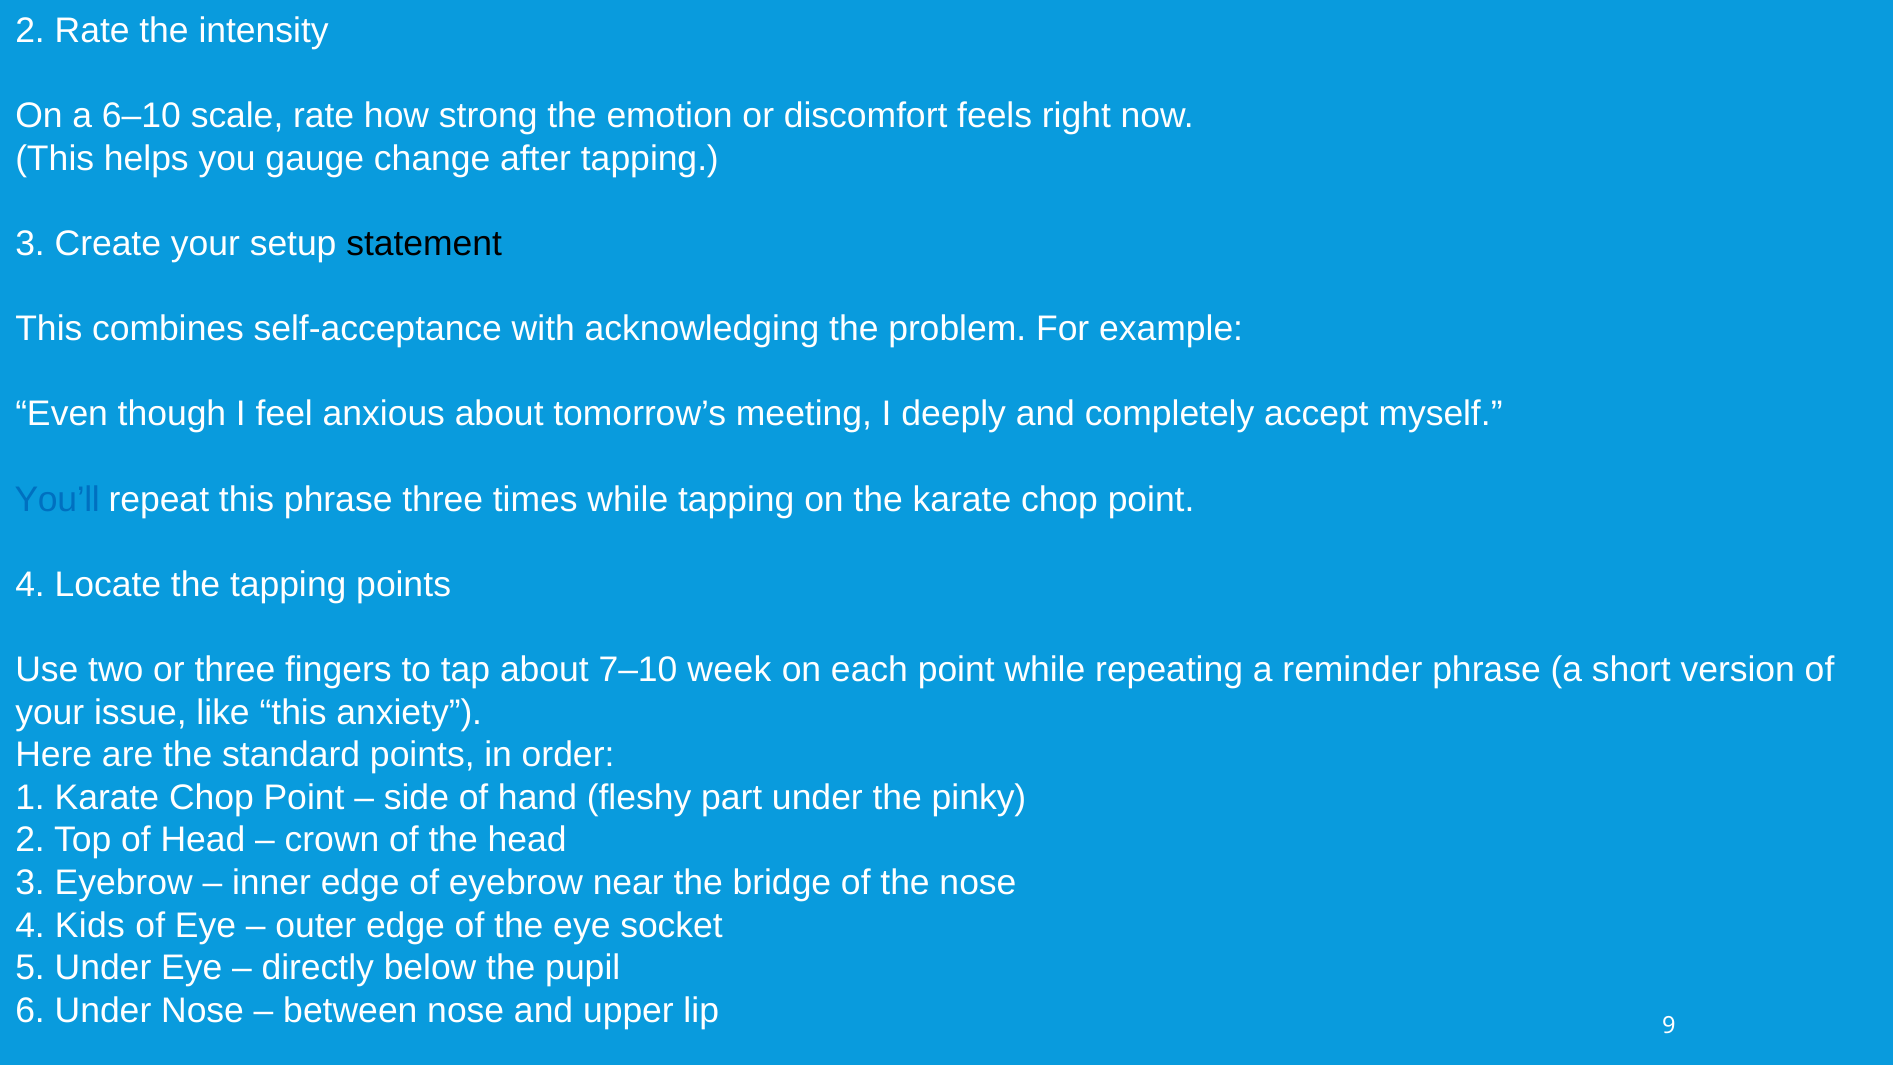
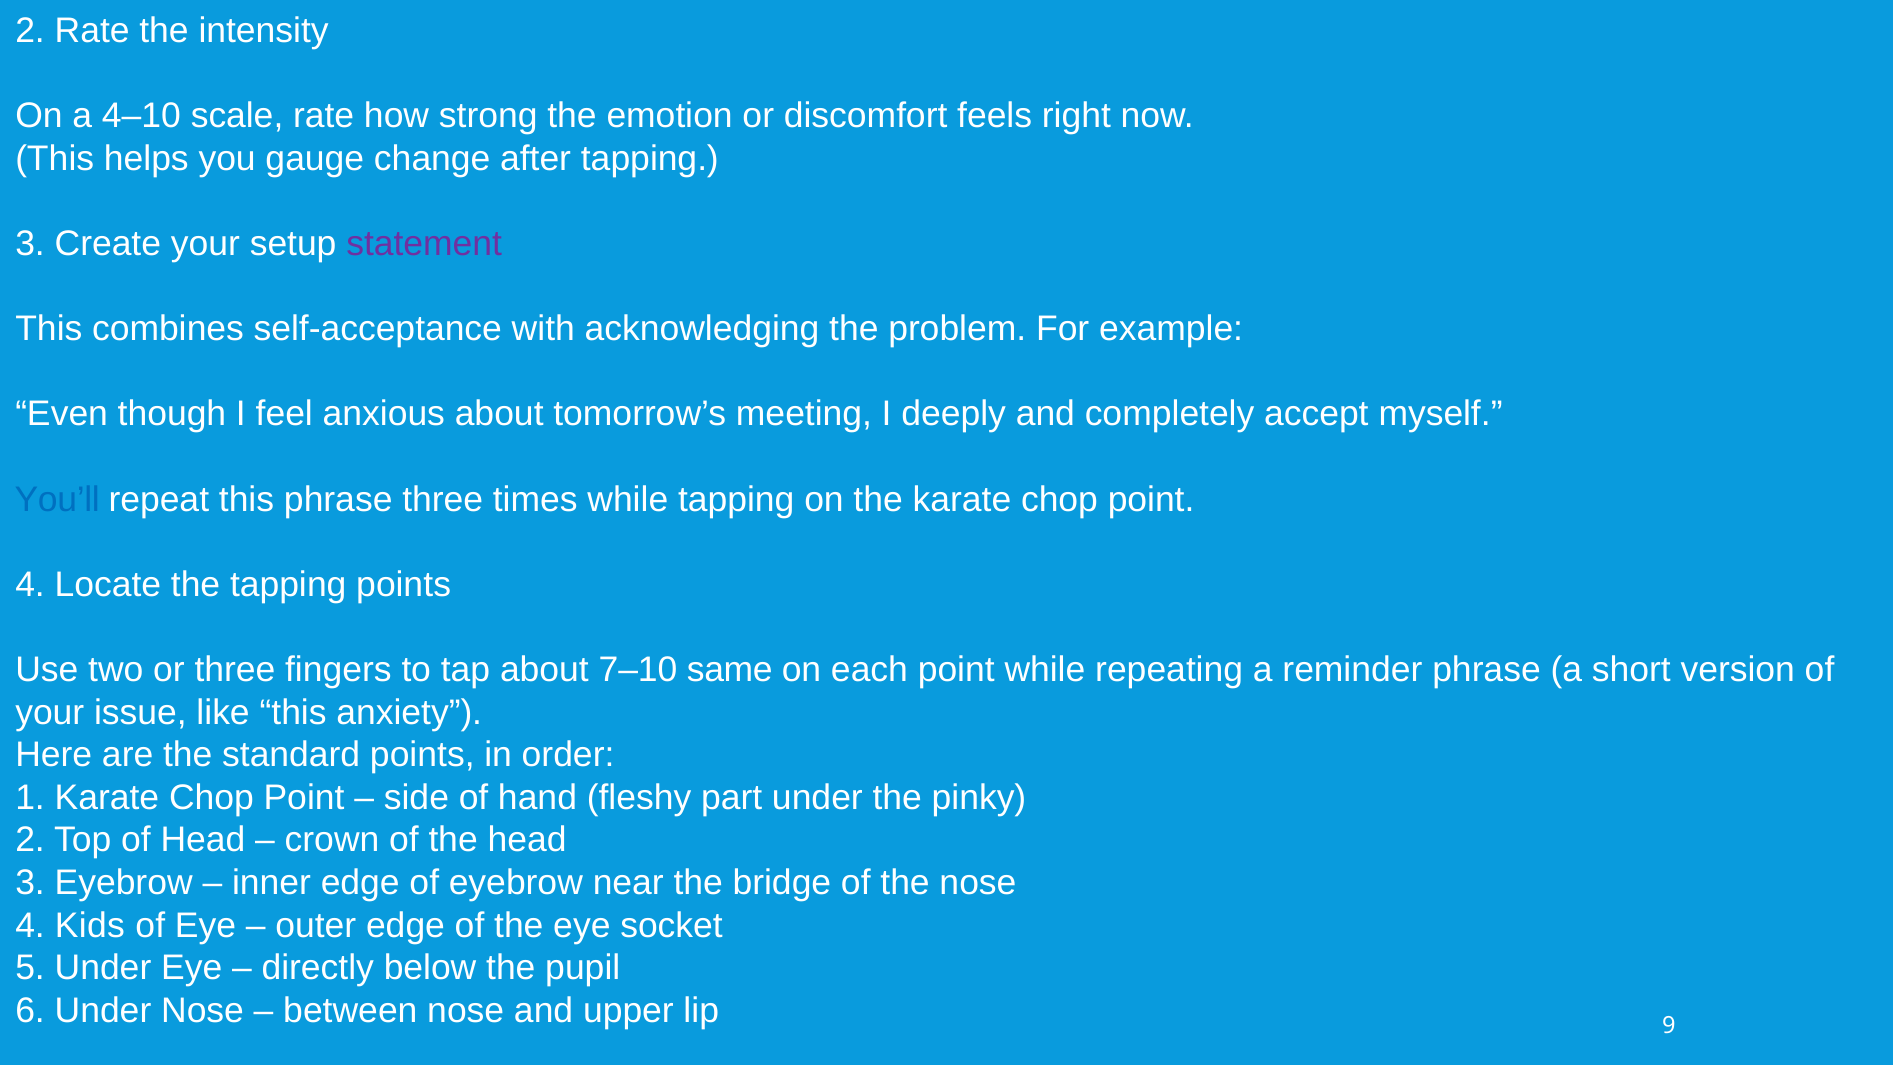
6–10: 6–10 -> 4–10 (141, 116)
statement colour: black -> purple (424, 244)
week: week -> same (730, 670)
